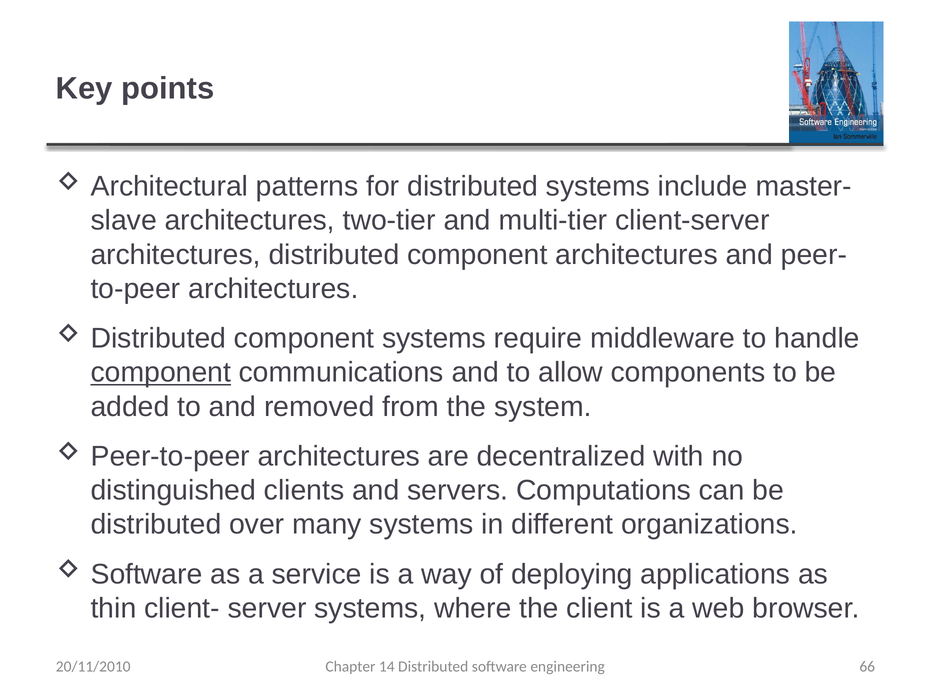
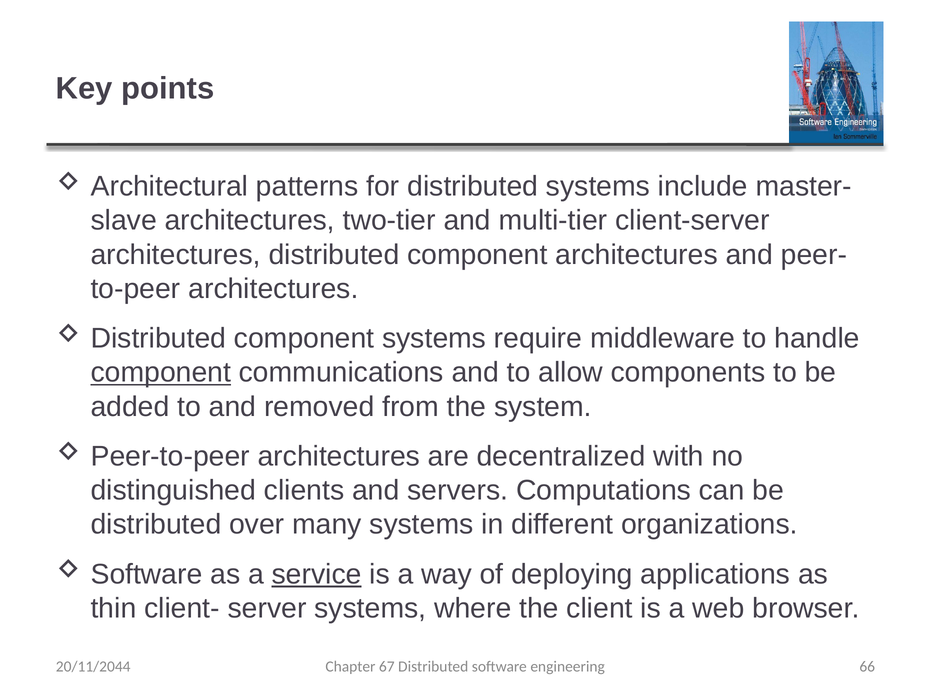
service underline: none -> present (317, 574)
14: 14 -> 67 (387, 667)
20/11/2010: 20/11/2010 -> 20/11/2044 (93, 667)
